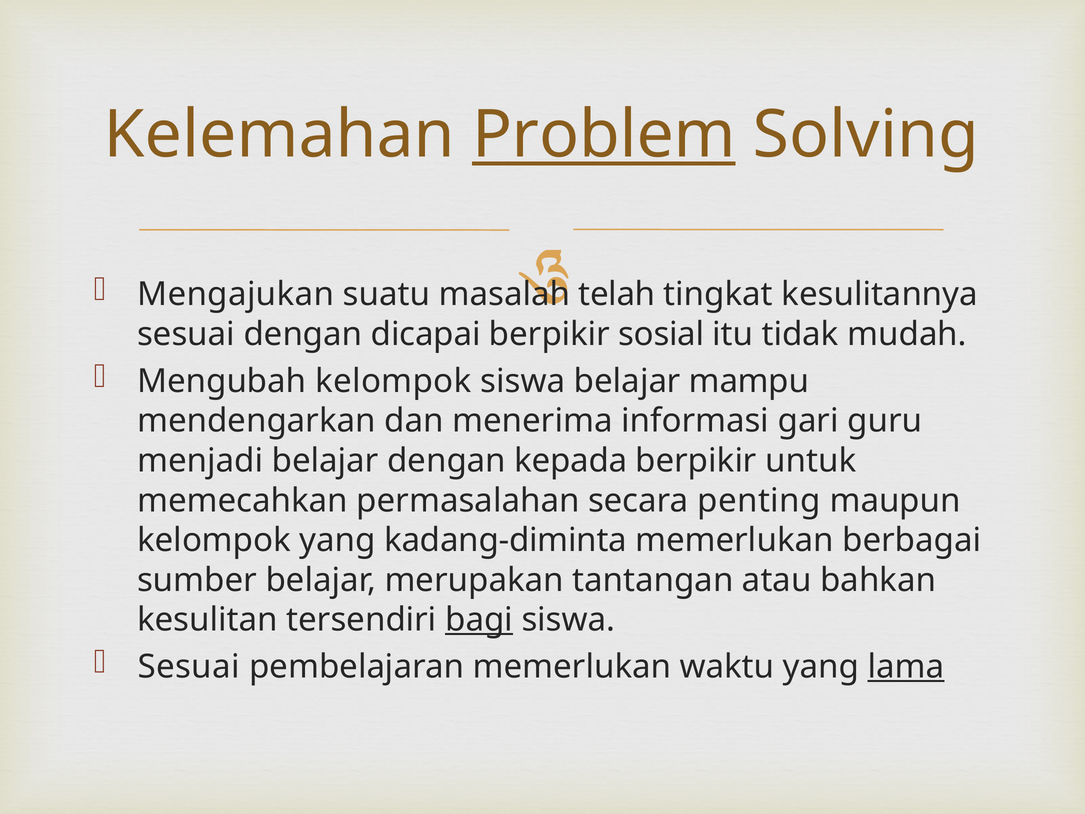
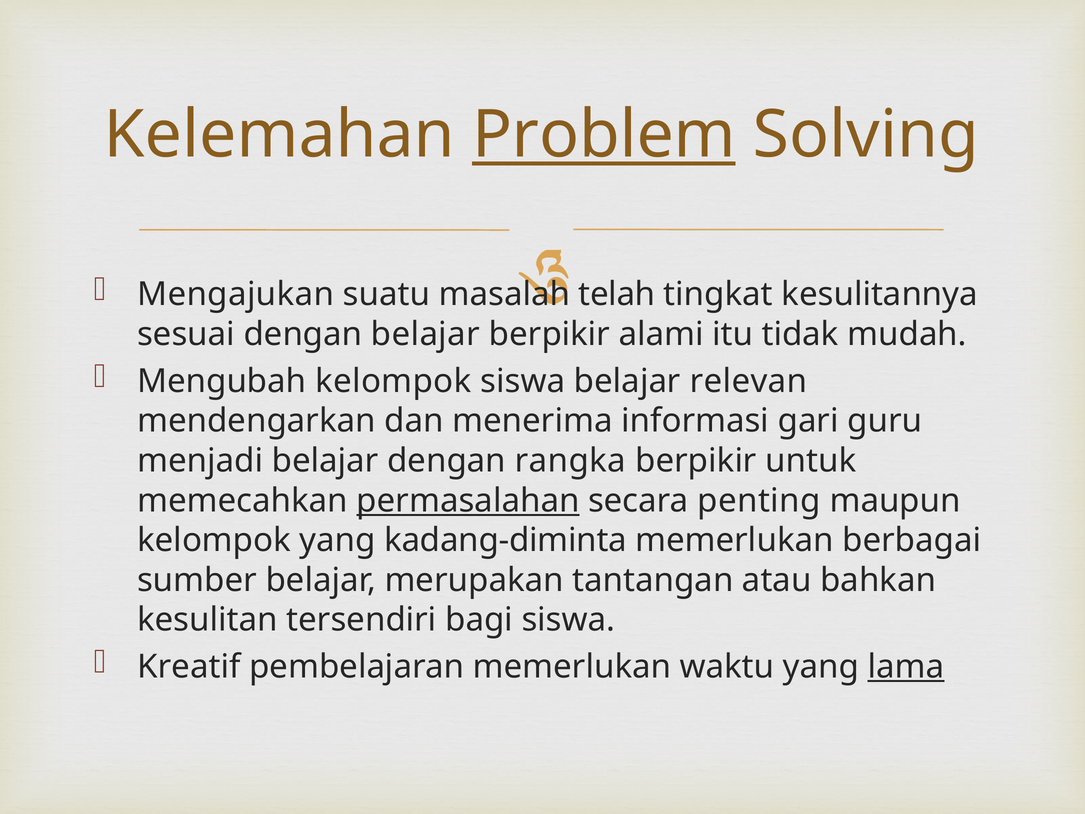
dengan dicapai: dicapai -> belajar (425, 334)
sosial: sosial -> alami (661, 334)
mampu: mampu -> relevan (749, 381)
kepada: kepada -> rangka (571, 461)
permasalahan underline: none -> present (468, 500)
bagi underline: present -> none (479, 620)
Sesuai: Sesuai -> Kreatif (189, 667)
